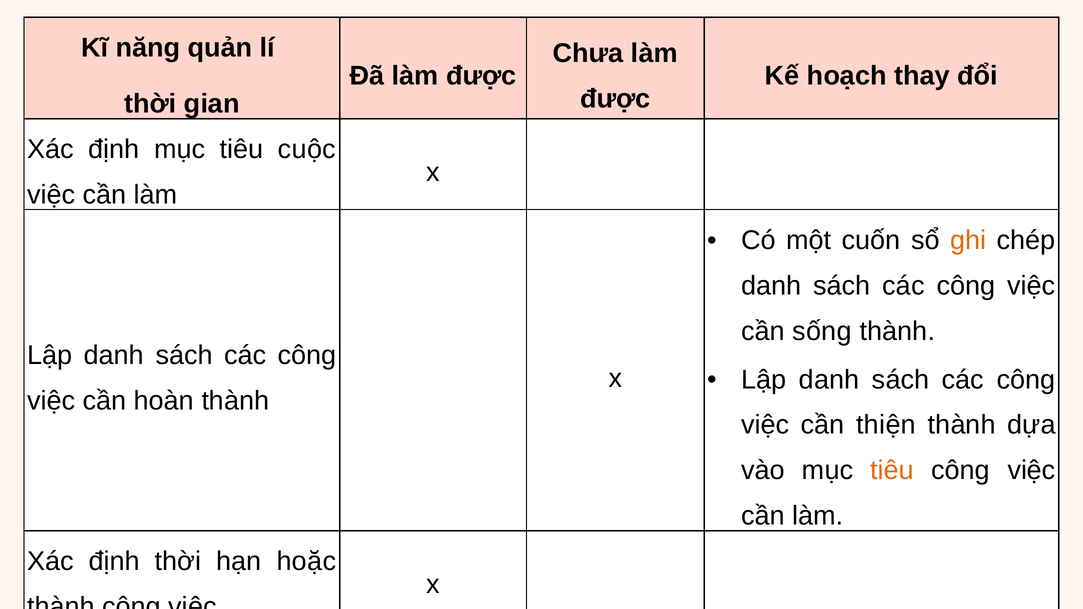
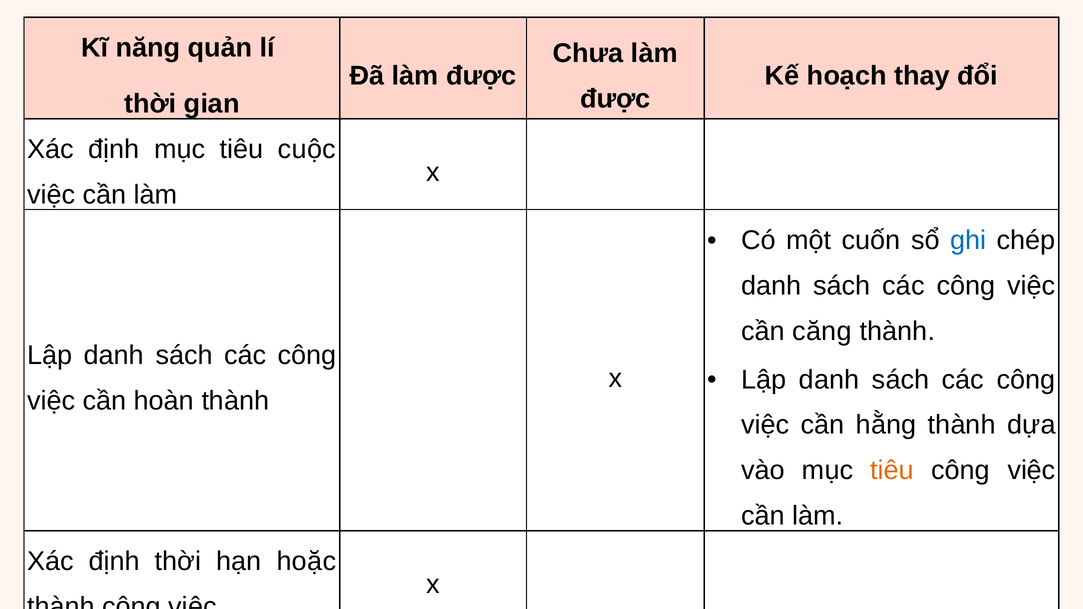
ghi colour: orange -> blue (968, 240)
sống: sống -> căng (822, 331)
thiện: thiện -> hằng (886, 425)
